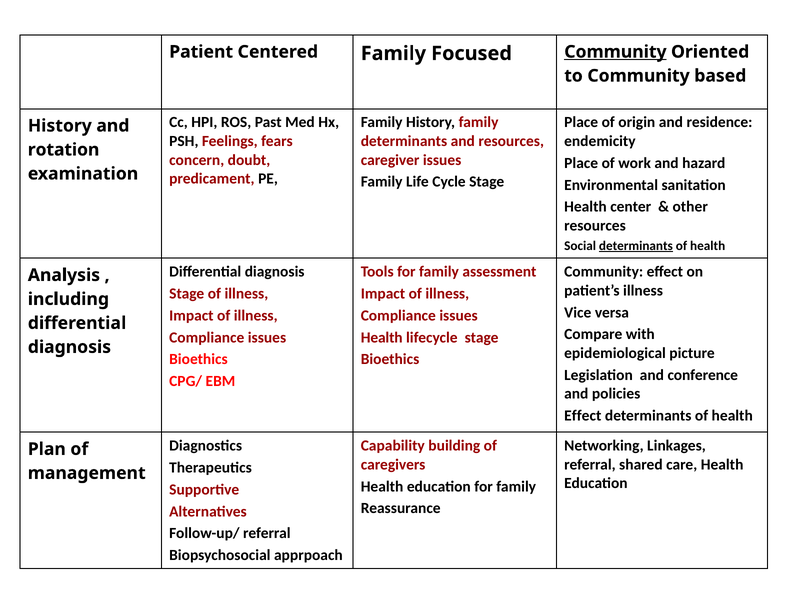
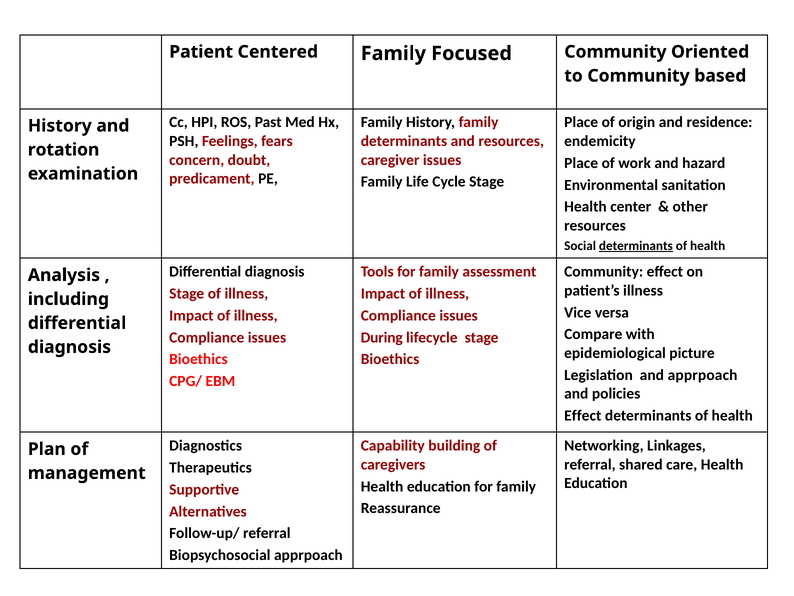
Community underline: present -> none (615, 52)
Health: Health -> During (382, 337)
and conference: conference -> apprpoach (703, 375)
